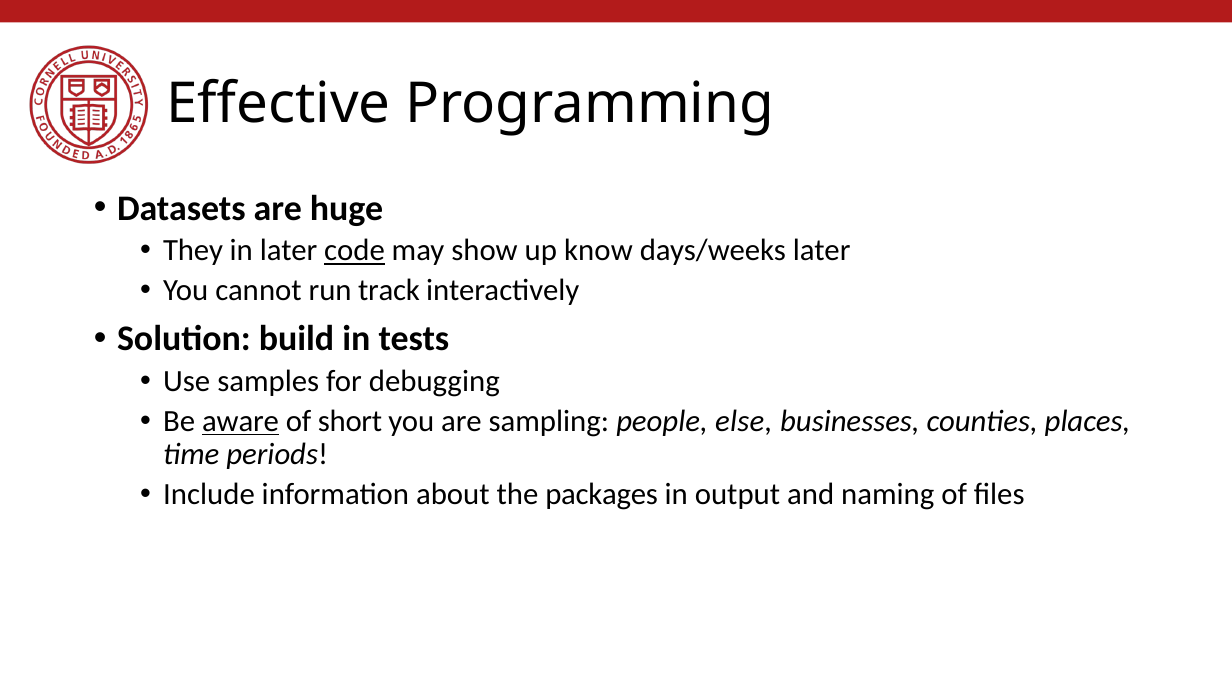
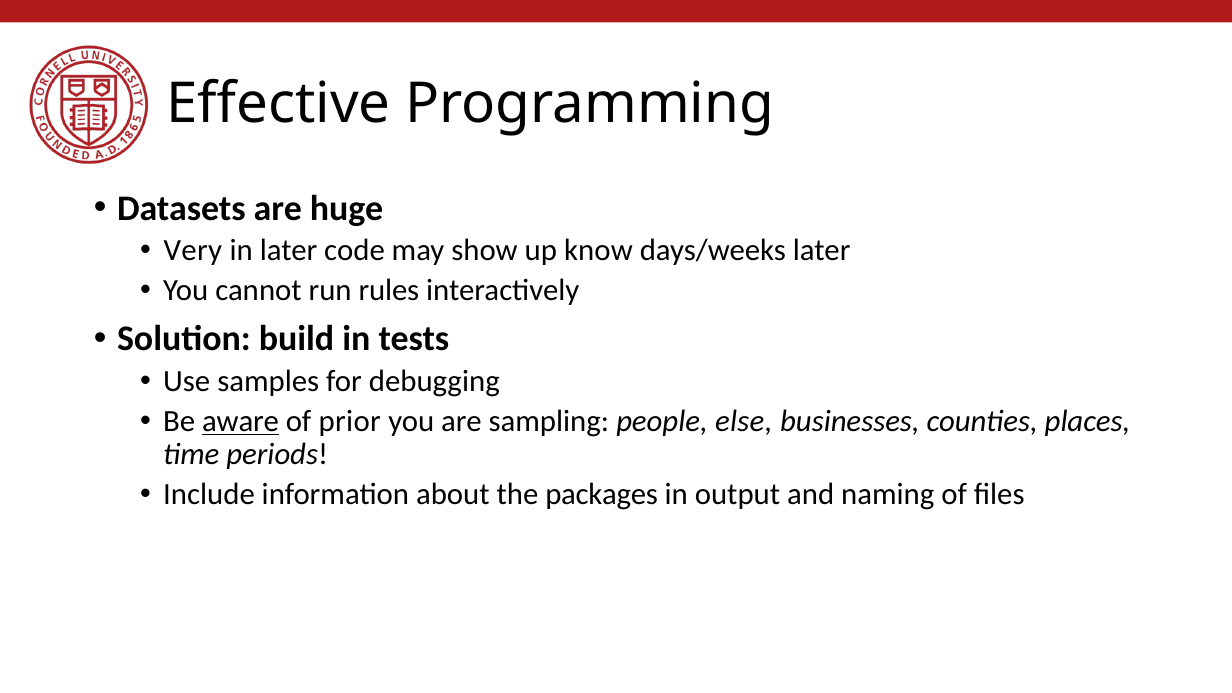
They: They -> Very (193, 251)
code underline: present -> none (355, 251)
track: track -> rules (389, 290)
short: short -> prior (350, 421)
